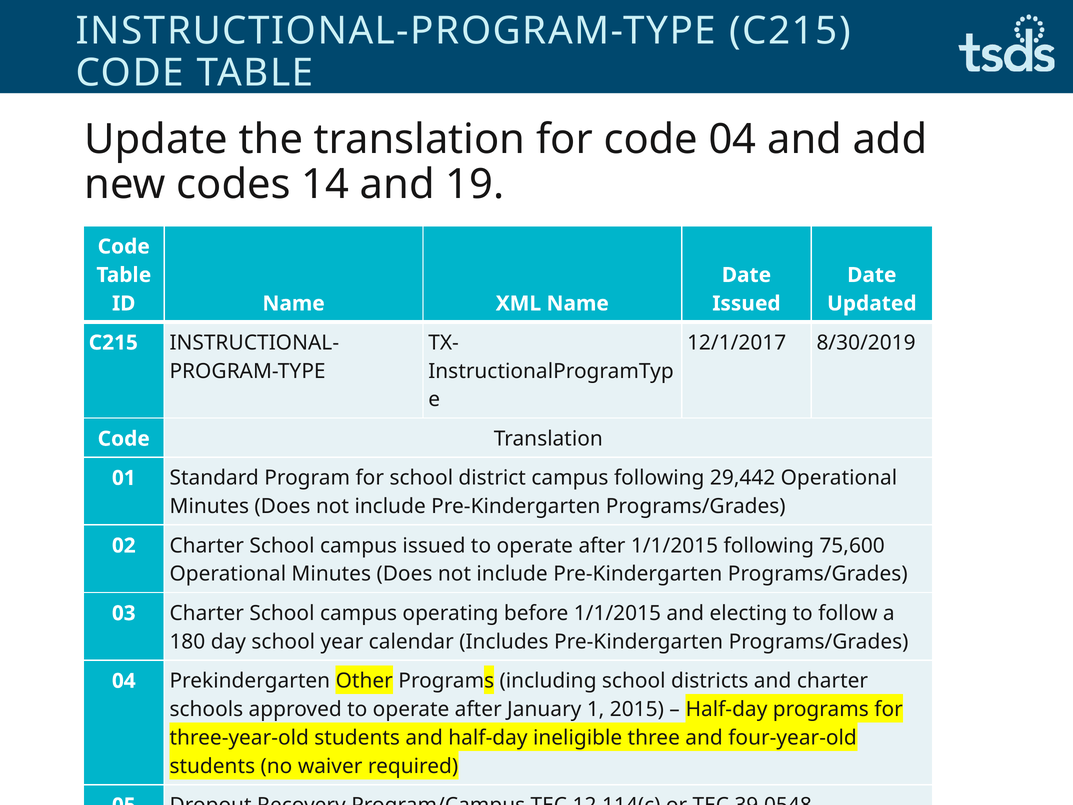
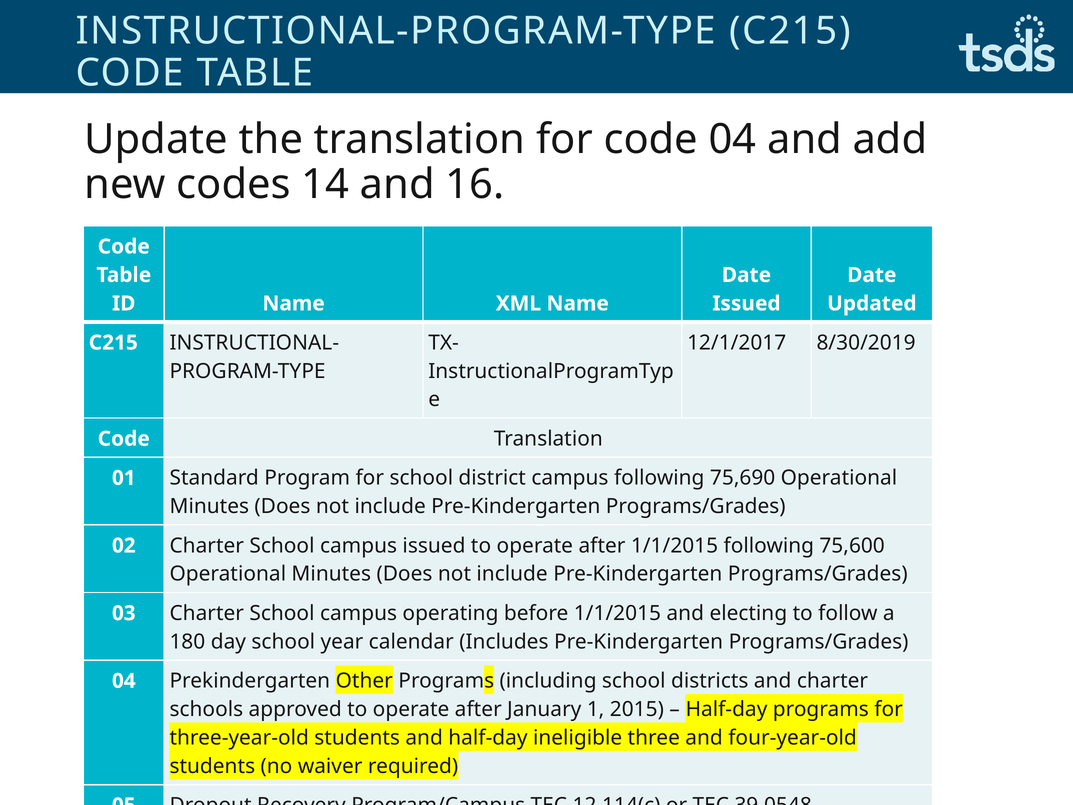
19: 19 -> 16 (475, 184)
29,442: 29,442 -> 75,690 (743, 478)
